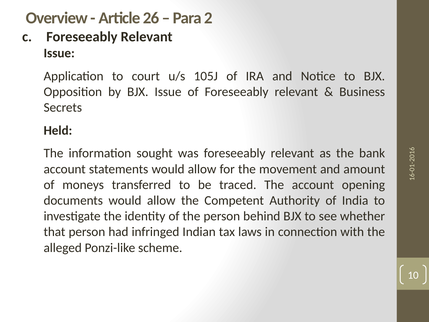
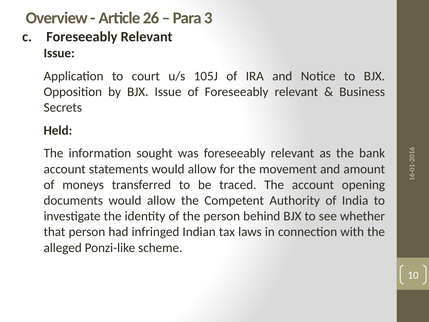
Para 2: 2 -> 3 (208, 18)
